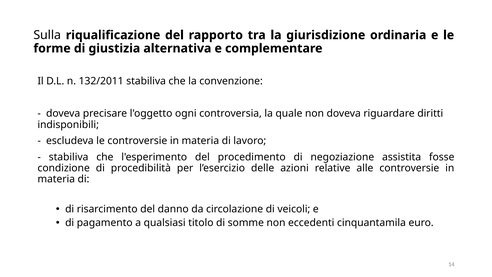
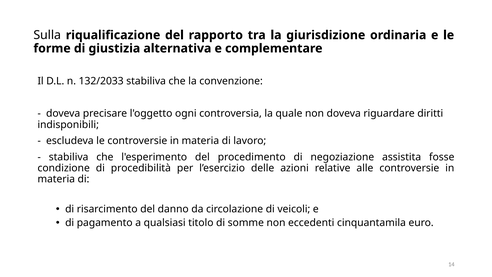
132/2011: 132/2011 -> 132/2033 (101, 81)
